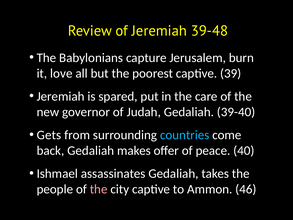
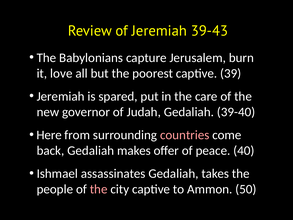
39-48: 39-48 -> 39-43 (209, 31)
Gets: Gets -> Here (49, 135)
countries colour: light blue -> pink (185, 135)
46: 46 -> 50 (246, 189)
